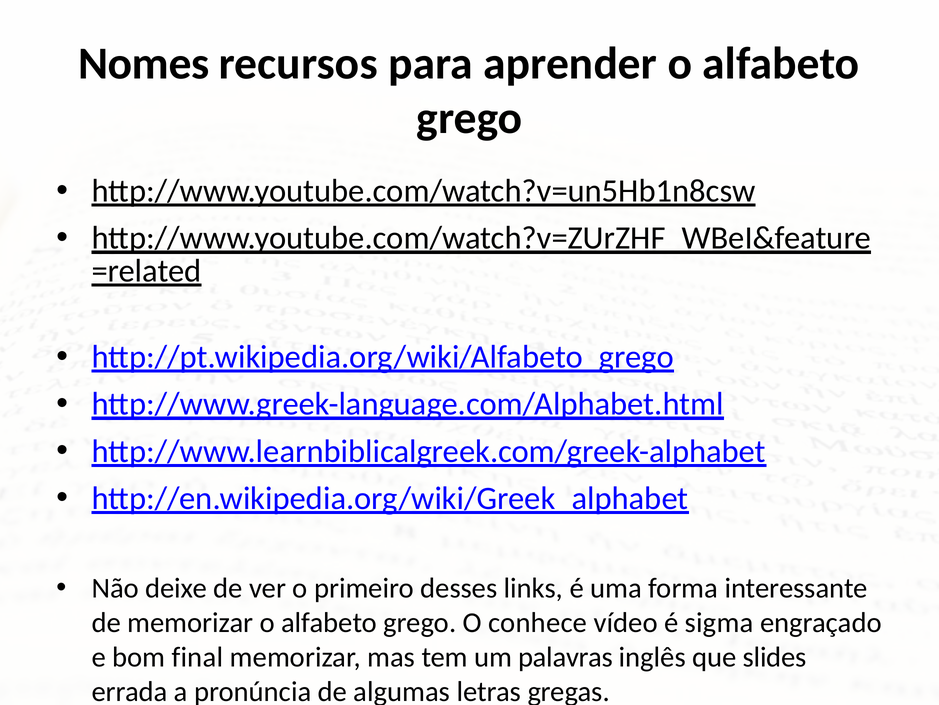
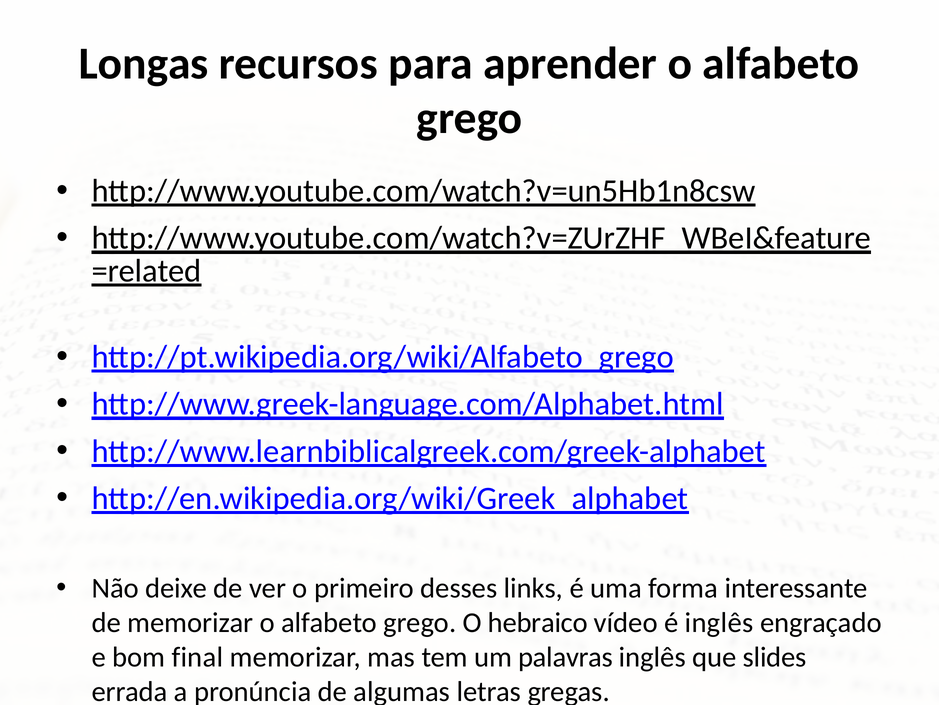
Nomes: Nomes -> Longas (144, 63)
conhece: conhece -> hebraico (538, 622)
é sigma: sigma -> inglês (719, 622)
